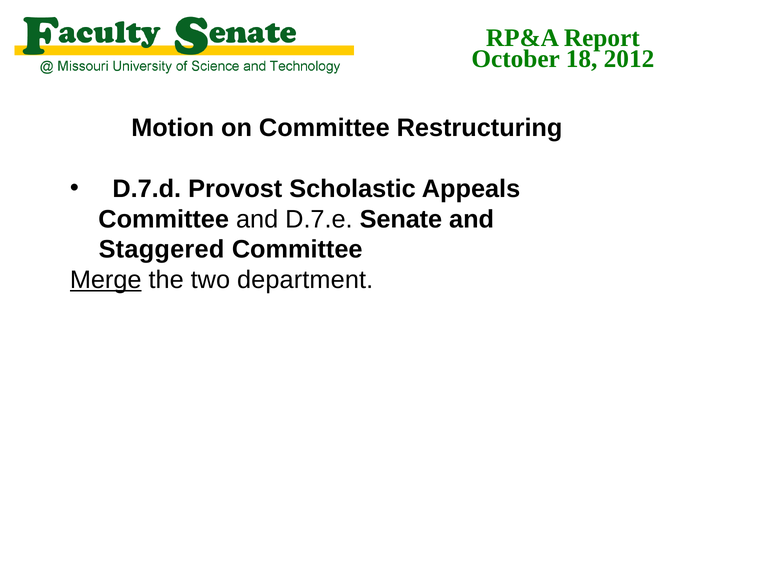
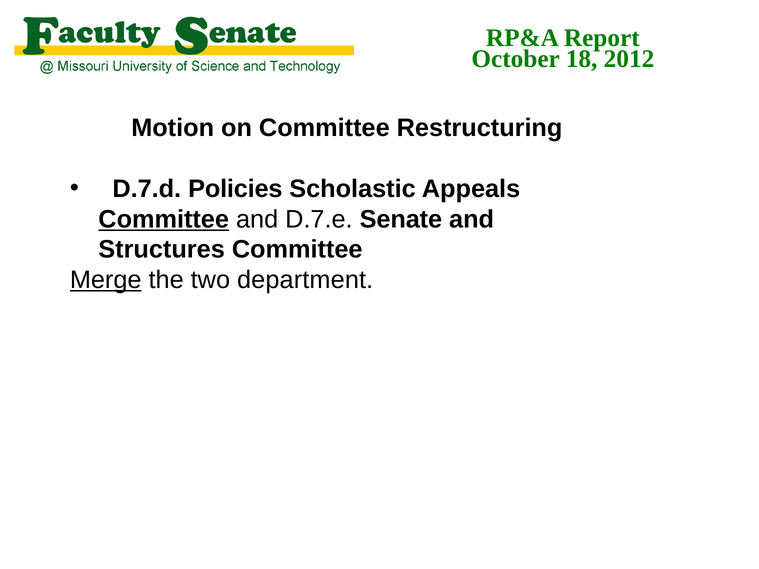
Provost: Provost -> Policies (235, 189)
Committee underline: none -> present (164, 219)
Staggered: Staggered -> Structures (162, 250)
